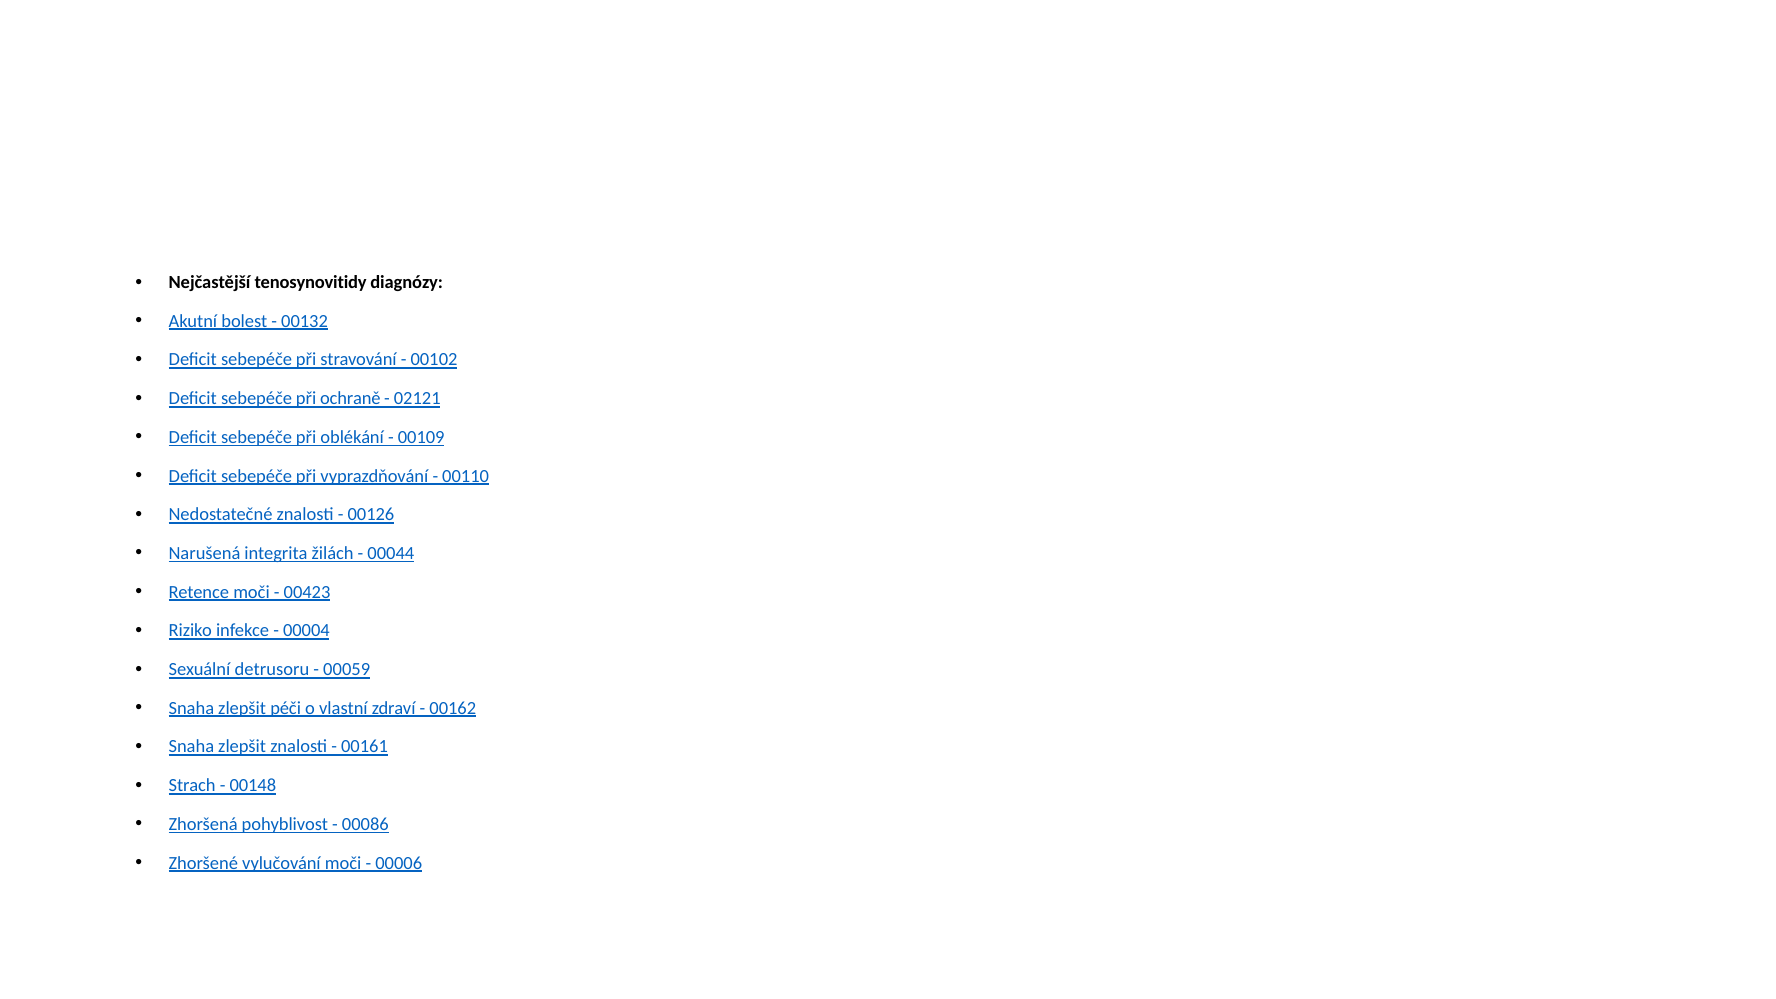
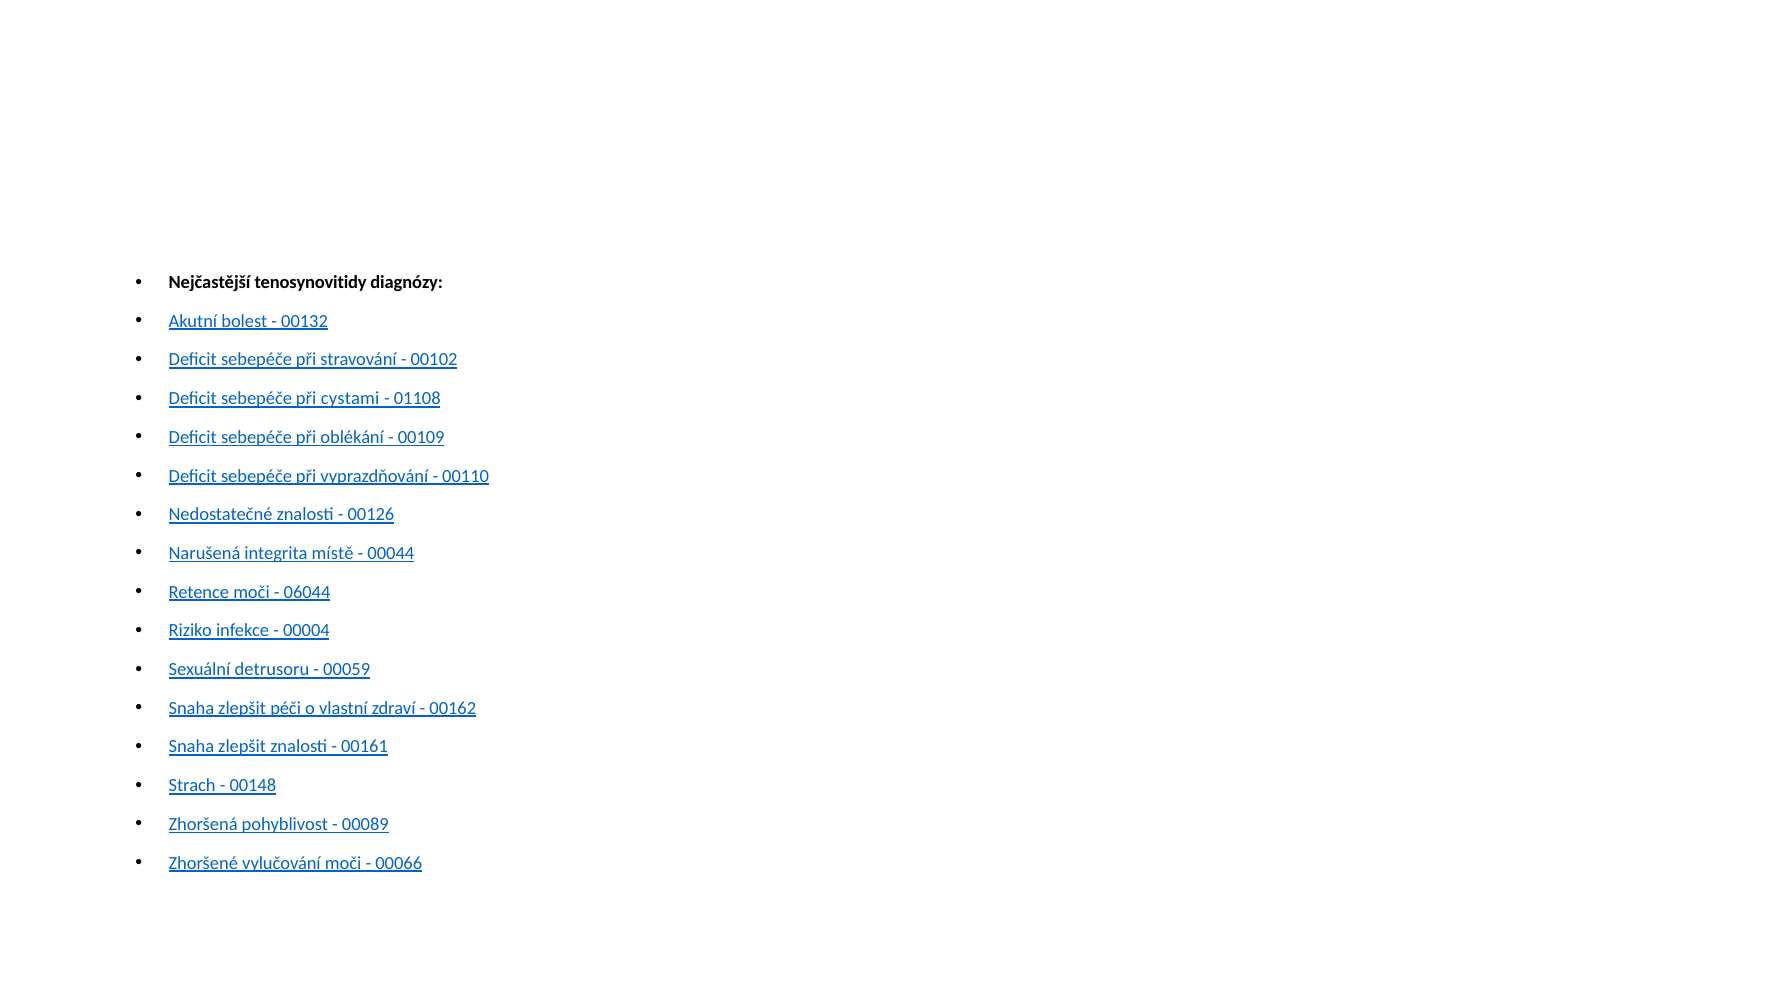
ochraně: ochraně -> cystami (350, 399)
02121: 02121 -> 01108 (417, 399)
žilách: žilách -> místě (333, 553)
00423: 00423 -> 06044 (307, 592)
00086: 00086 -> 00089 (365, 824)
00006: 00006 -> 00066 (399, 863)
